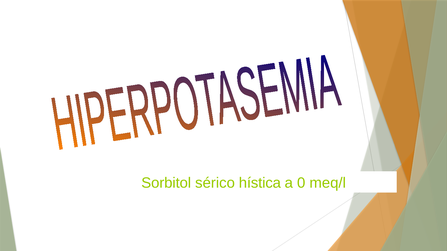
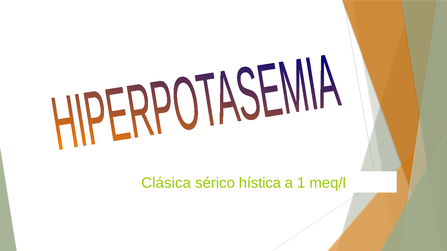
Sorbitol: Sorbitol -> Clásica (166, 183)
0: 0 -> 1 (301, 183)
